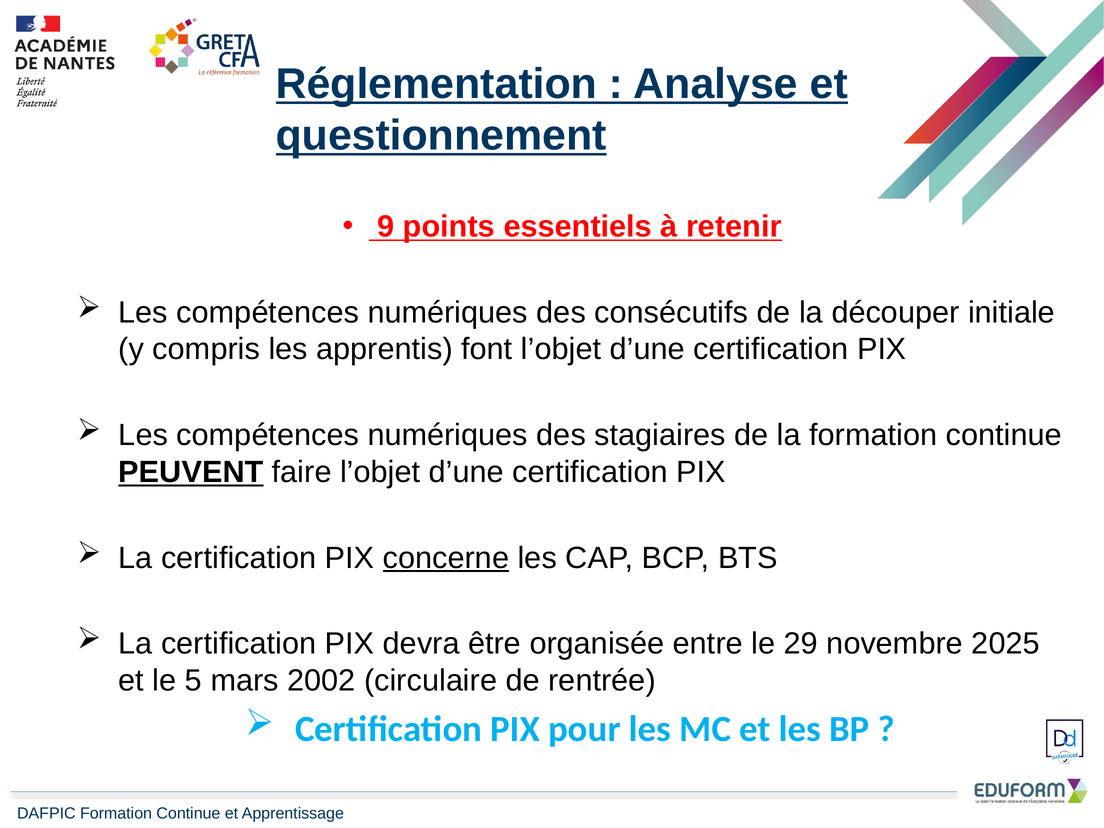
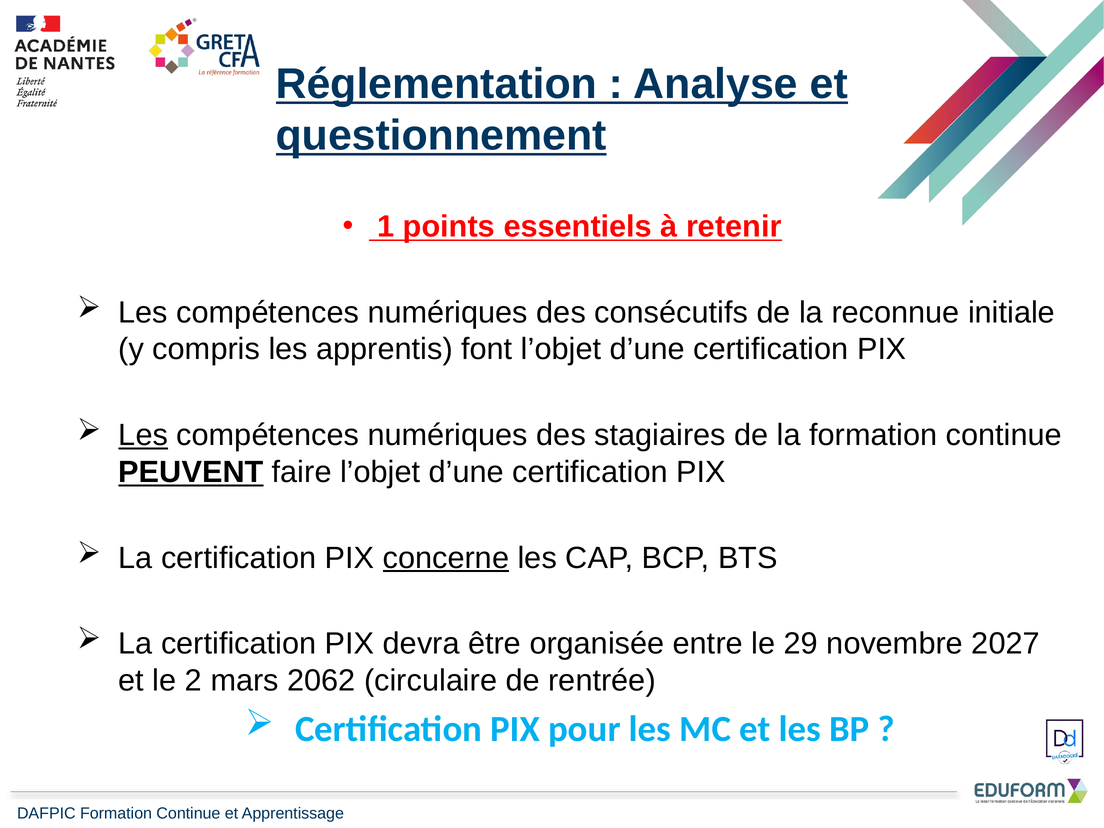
9: 9 -> 1 (386, 227)
découper: découper -> reconnue (895, 313)
Les underline: none -> present (143, 435)
2025: 2025 -> 2027 (1006, 644)
5: 5 -> 2 (194, 681)
2002: 2002 -> 2062 (321, 681)
